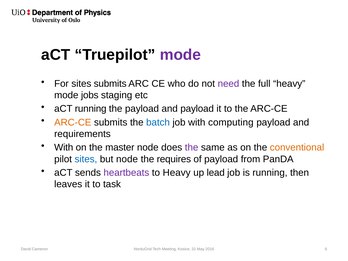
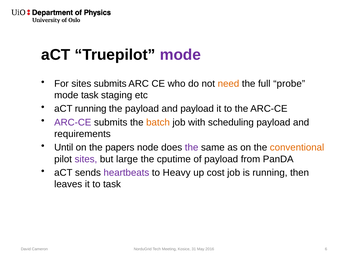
need colour: purple -> orange (228, 84)
full heavy: heavy -> probe (289, 84)
mode jobs: jobs -> task (90, 95)
ARC-CE colour: orange -> purple (73, 122)
batch colour: blue -> orange (158, 122)
computing: computing -> scheduling (231, 122)
With: With -> Until (64, 148)
master: master -> papers (120, 148)
sites colour: blue -> purple (86, 159)
but node: node -> large (127, 159)
requires: requires -> cputime (174, 159)
lead: lead -> cost (216, 173)
